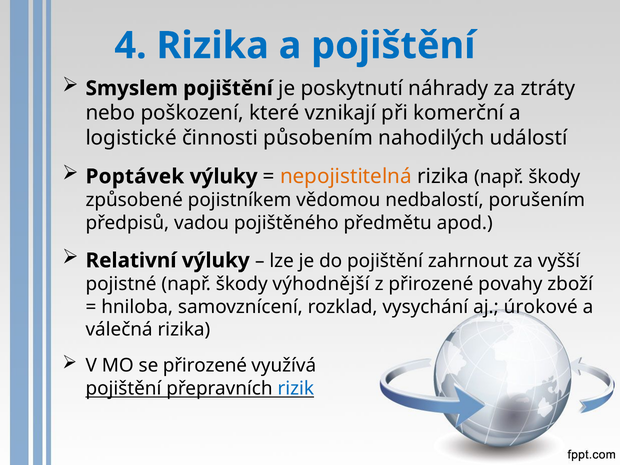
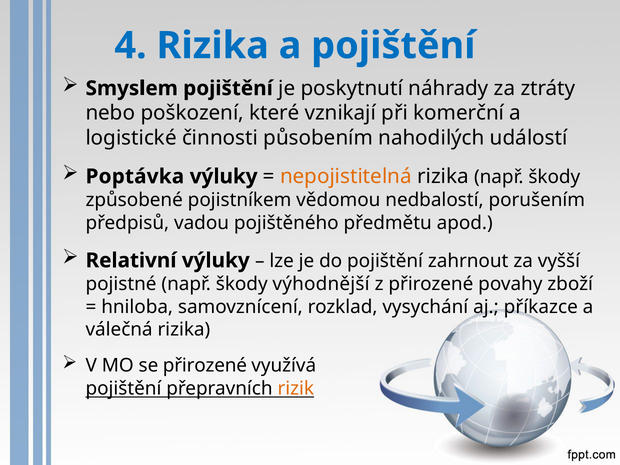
Poptávek: Poptávek -> Poptávka (135, 176)
úrokové: úrokové -> příkazce (541, 307)
rizik colour: blue -> orange (296, 388)
